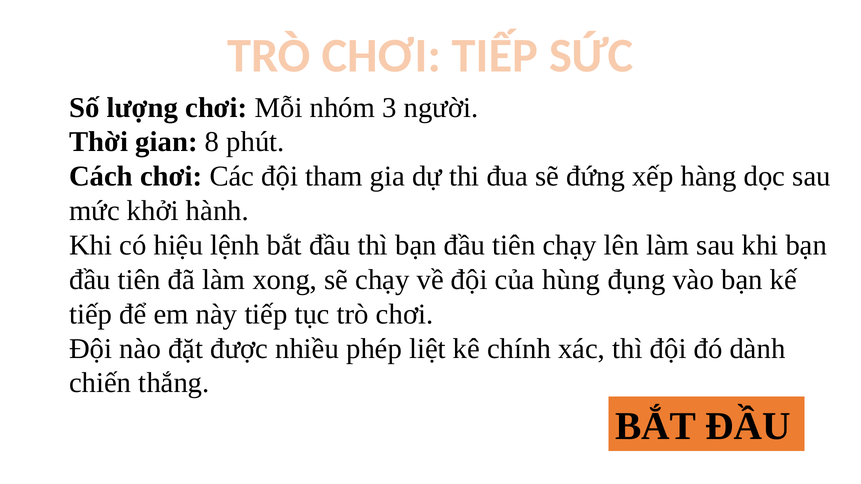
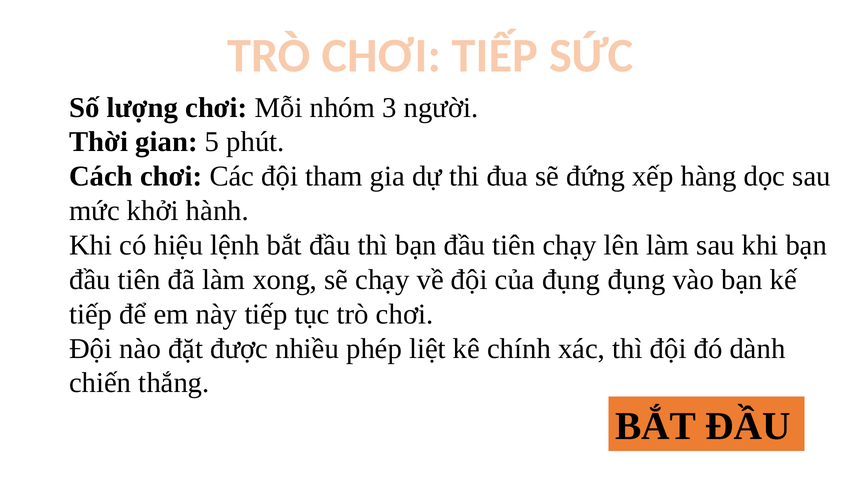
8: 8 -> 5 (212, 142)
của hùng: hùng -> đụng (571, 280)
